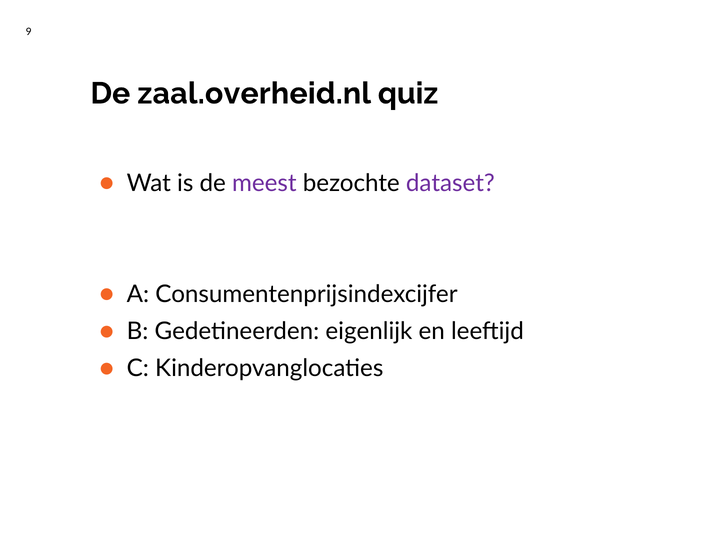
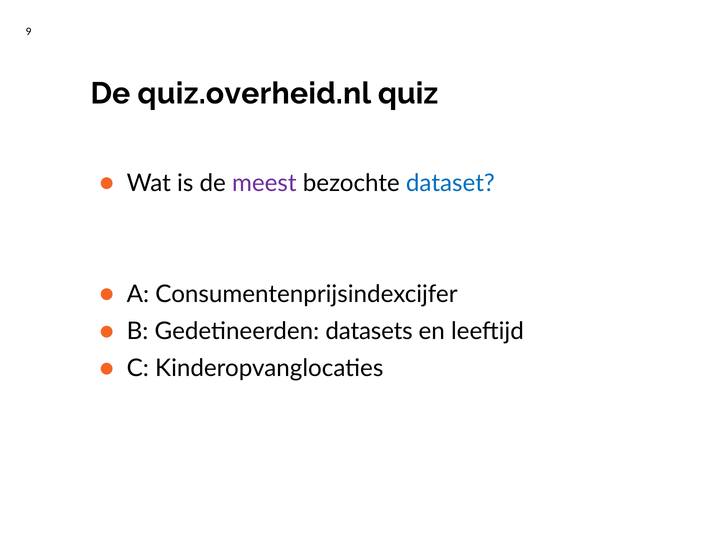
zaal.overheid.nl: zaal.overheid.nl -> quiz.overheid.nl (254, 93)
dataset colour: purple -> blue (450, 183)
eigenlijk: eigenlijk -> datasets (369, 331)
